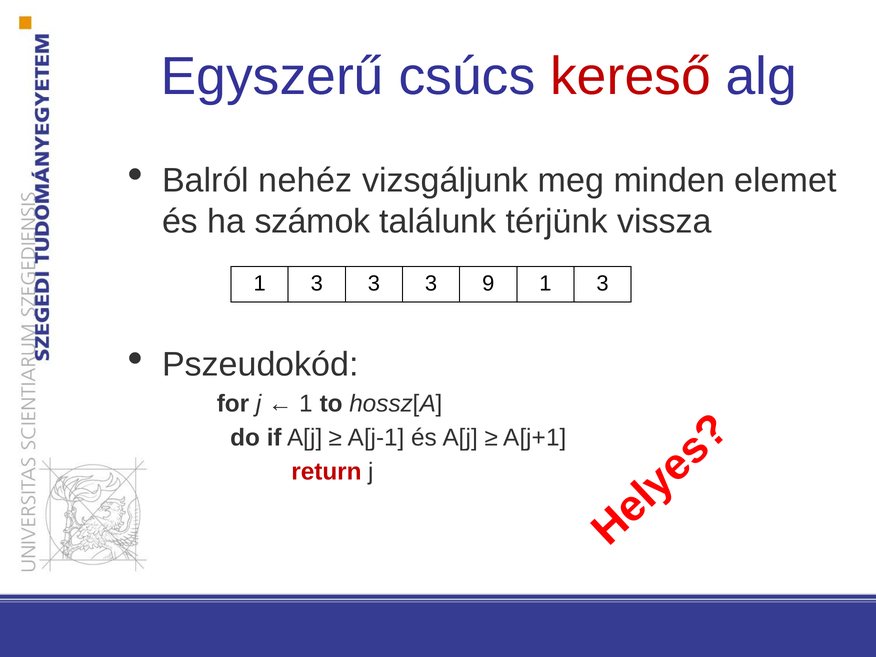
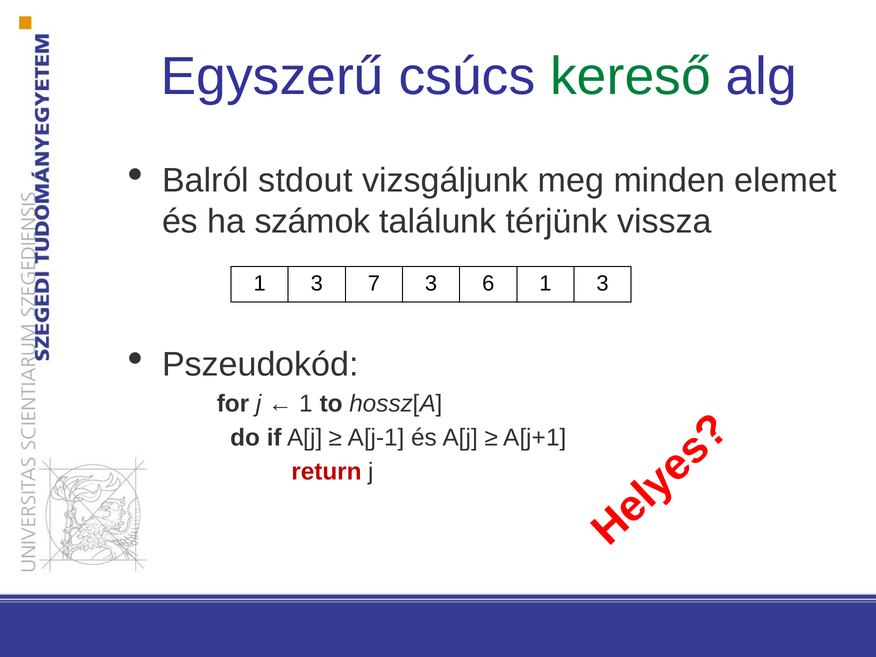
kereső colour: red -> green (630, 77)
nehéz: nehéz -> stdout (305, 180)
1 3 3: 3 -> 7 (374, 283)
9: 9 -> 6 (488, 283)
